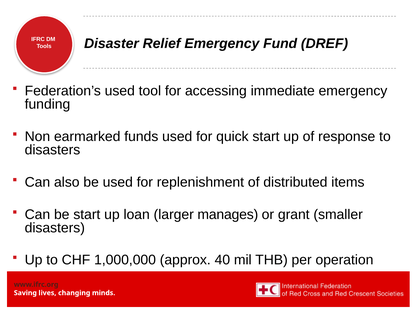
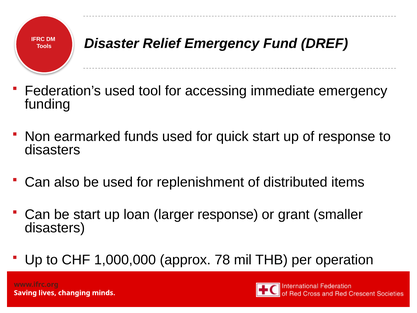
larger manages: manages -> response (228, 214)
40: 40 -> 78 (222, 260)
